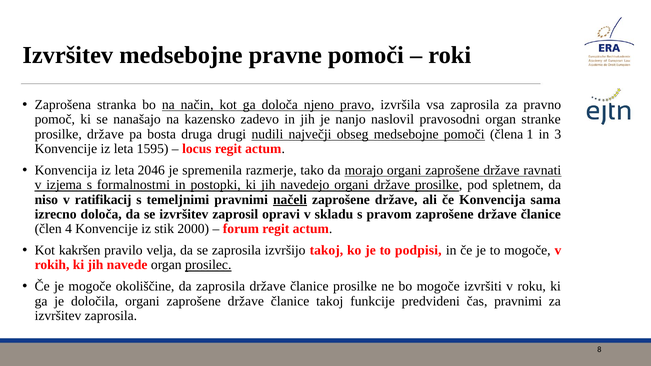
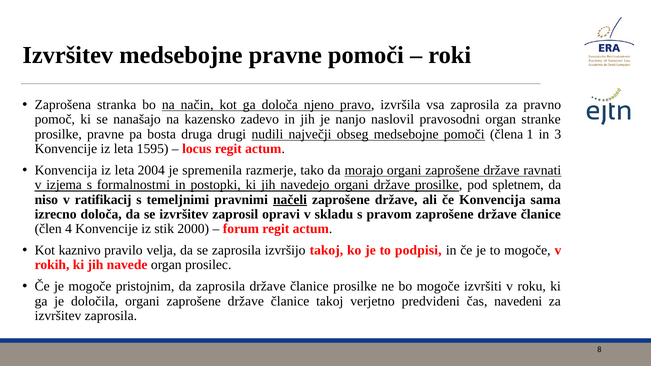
prosilke države: države -> pravne (105, 134)
2046: 2046 -> 2004 (151, 170)
kakršen: kakršen -> kaznivo (80, 250)
prosilec underline: present -> none (208, 265)
okoliščine: okoliščine -> pristojnim (145, 287)
funkcije: funkcije -> verjetno (373, 301)
čas pravnimi: pravnimi -> navedeni (518, 301)
